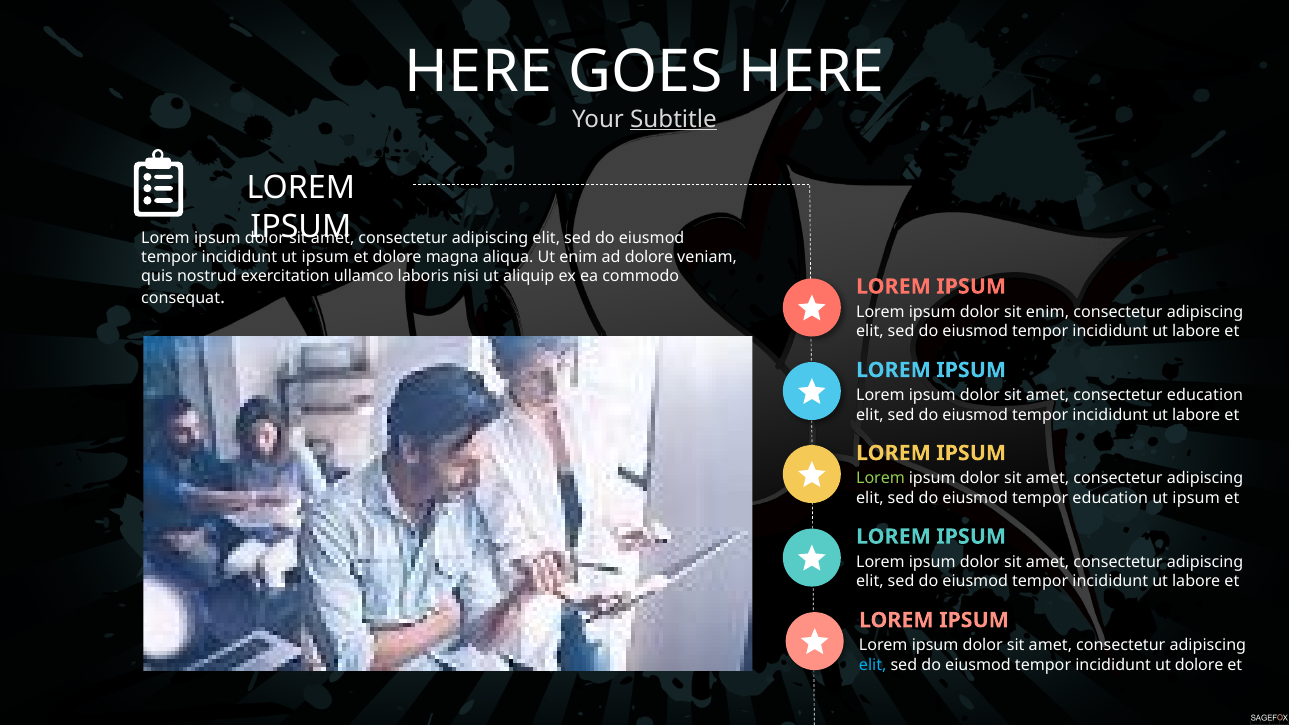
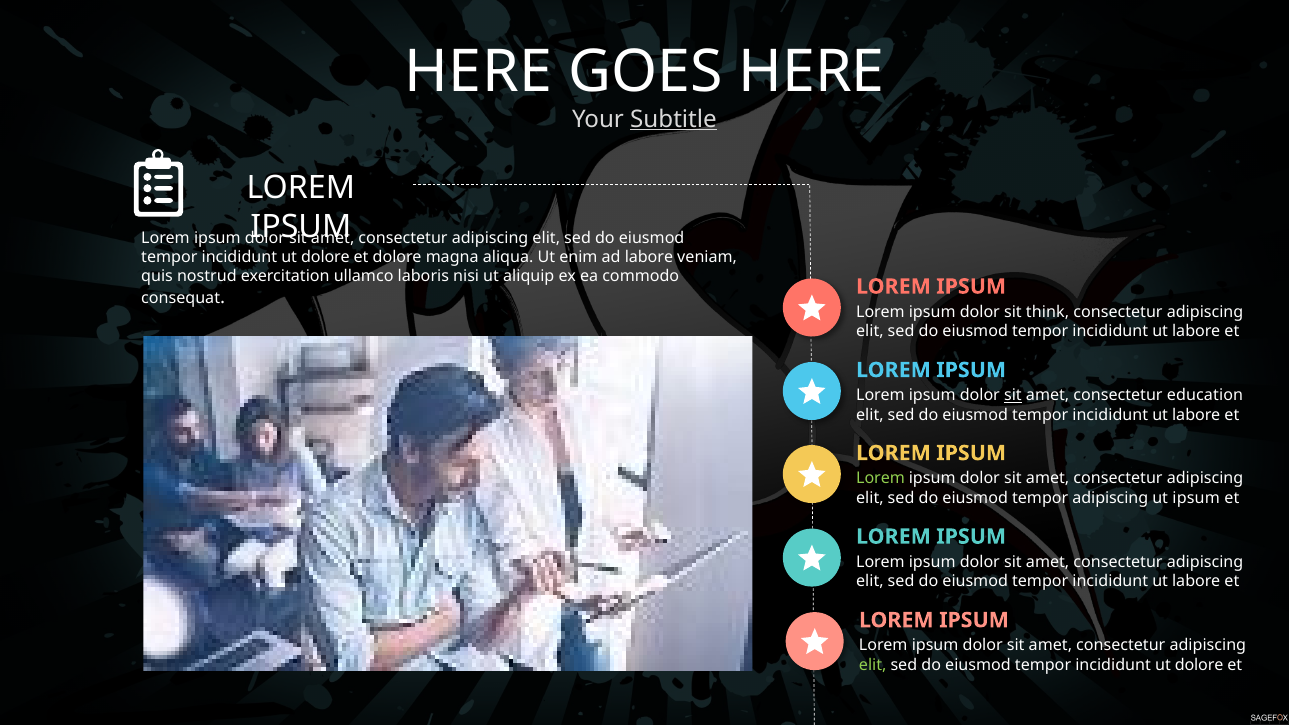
ipsum: ipsum -> dolore (325, 257)
ad dolore: dolore -> labore (649, 257)
sit enim: enim -> think (1048, 312)
sit underline: none -> present (1013, 396)
tempor education: education -> adipiscing (1110, 498)
elit colour: light blue -> light green (873, 665)
